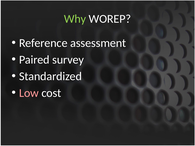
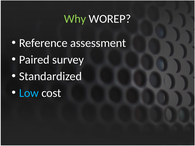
Low colour: pink -> light blue (29, 93)
